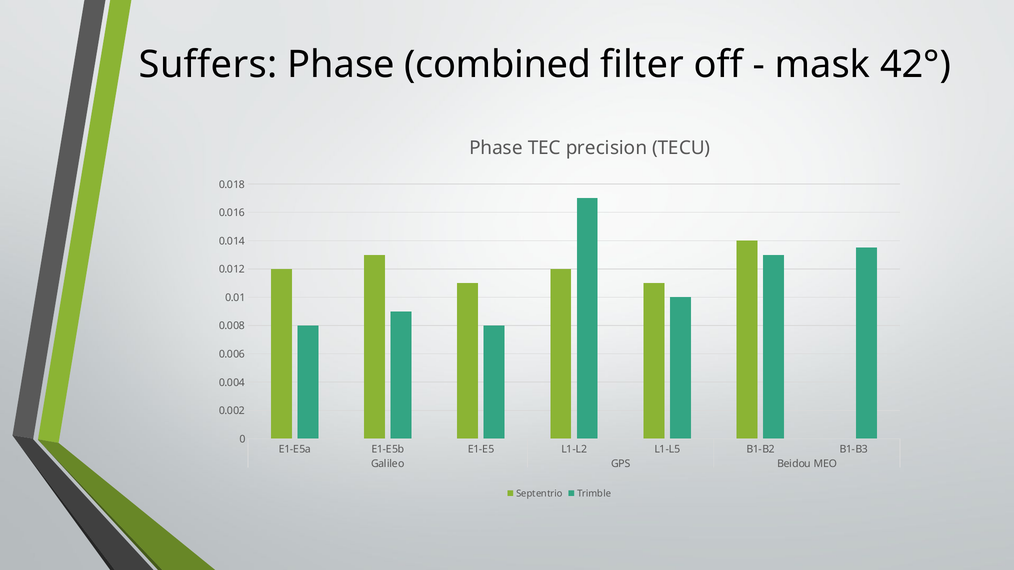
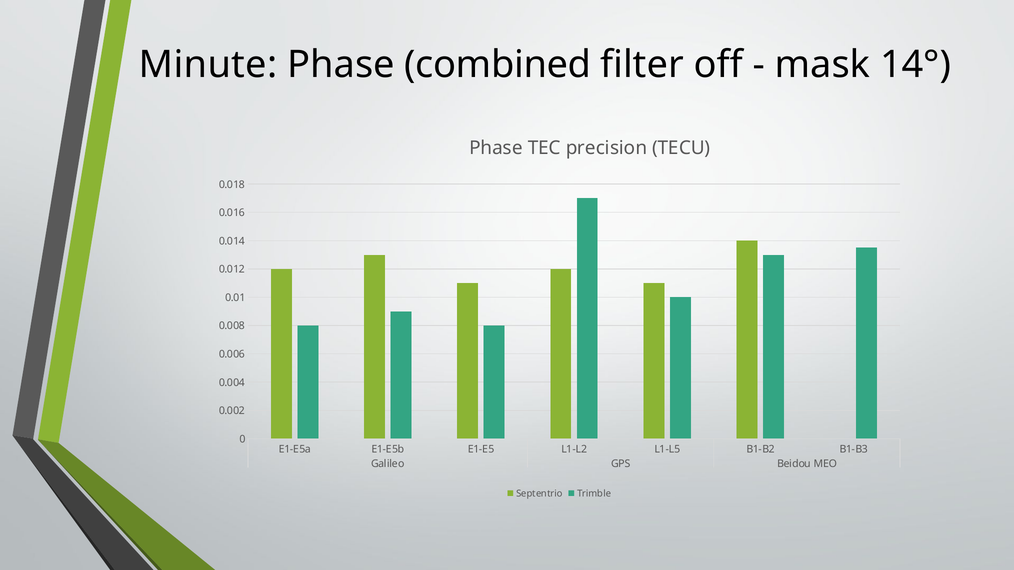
Suffers: Suffers -> Minute (208, 65)
42°: 42° -> 14° (916, 65)
